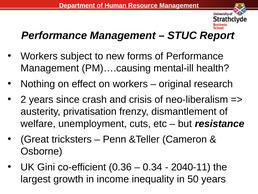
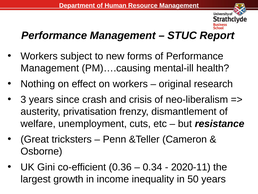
2: 2 -> 3 (23, 99)
2040-11: 2040-11 -> 2020-11 (191, 167)
